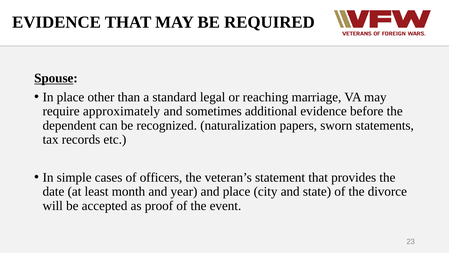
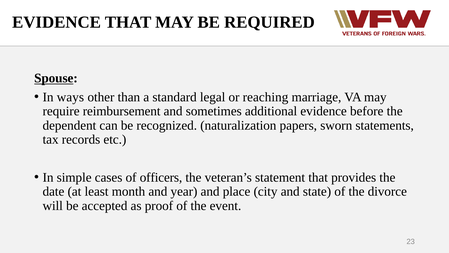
In place: place -> ways (70, 97)
approximately: approximately -> reimbursement (122, 111)
